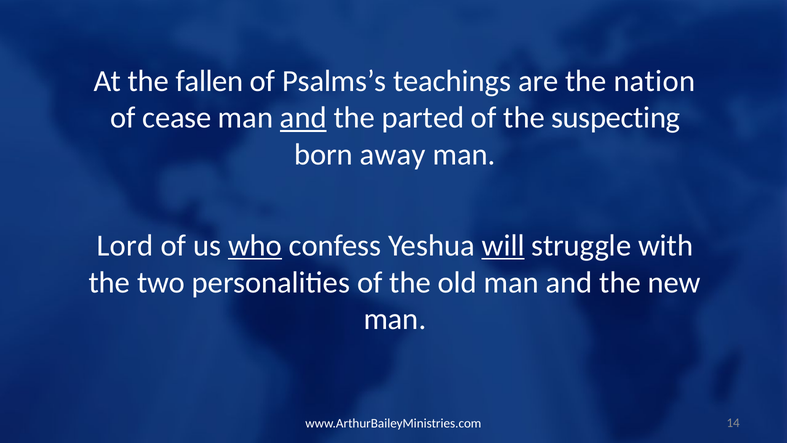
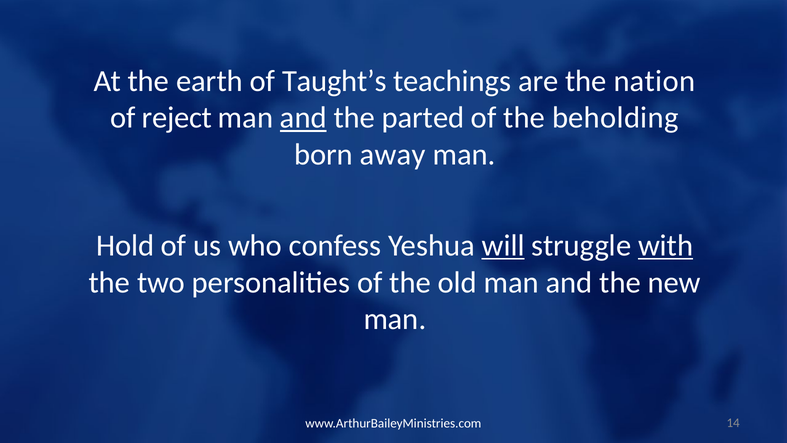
fallen: fallen -> earth (209, 81)
Psalms’s: Psalms’s -> Taught’s (334, 81)
cease: cease -> reject (177, 118)
suspecting: suspecting -> beholding (615, 118)
Lord: Lord -> Hold (125, 245)
who underline: present -> none (255, 245)
with underline: none -> present (666, 245)
